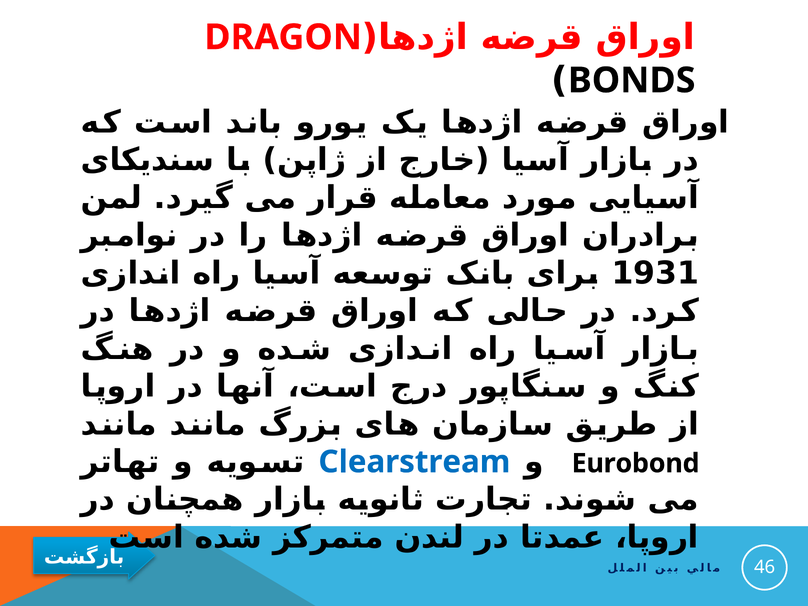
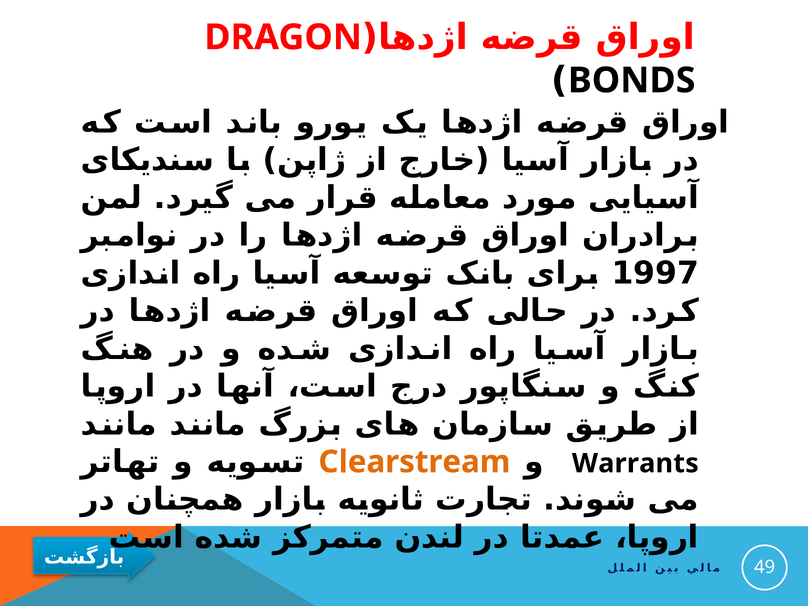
1931: 1931 -> 1997 (655, 273)
Clearstream colour: blue -> orange (414, 462)
Eurobond: Eurobond -> Warrants (635, 463)
46: 46 -> 49 (765, 567)
